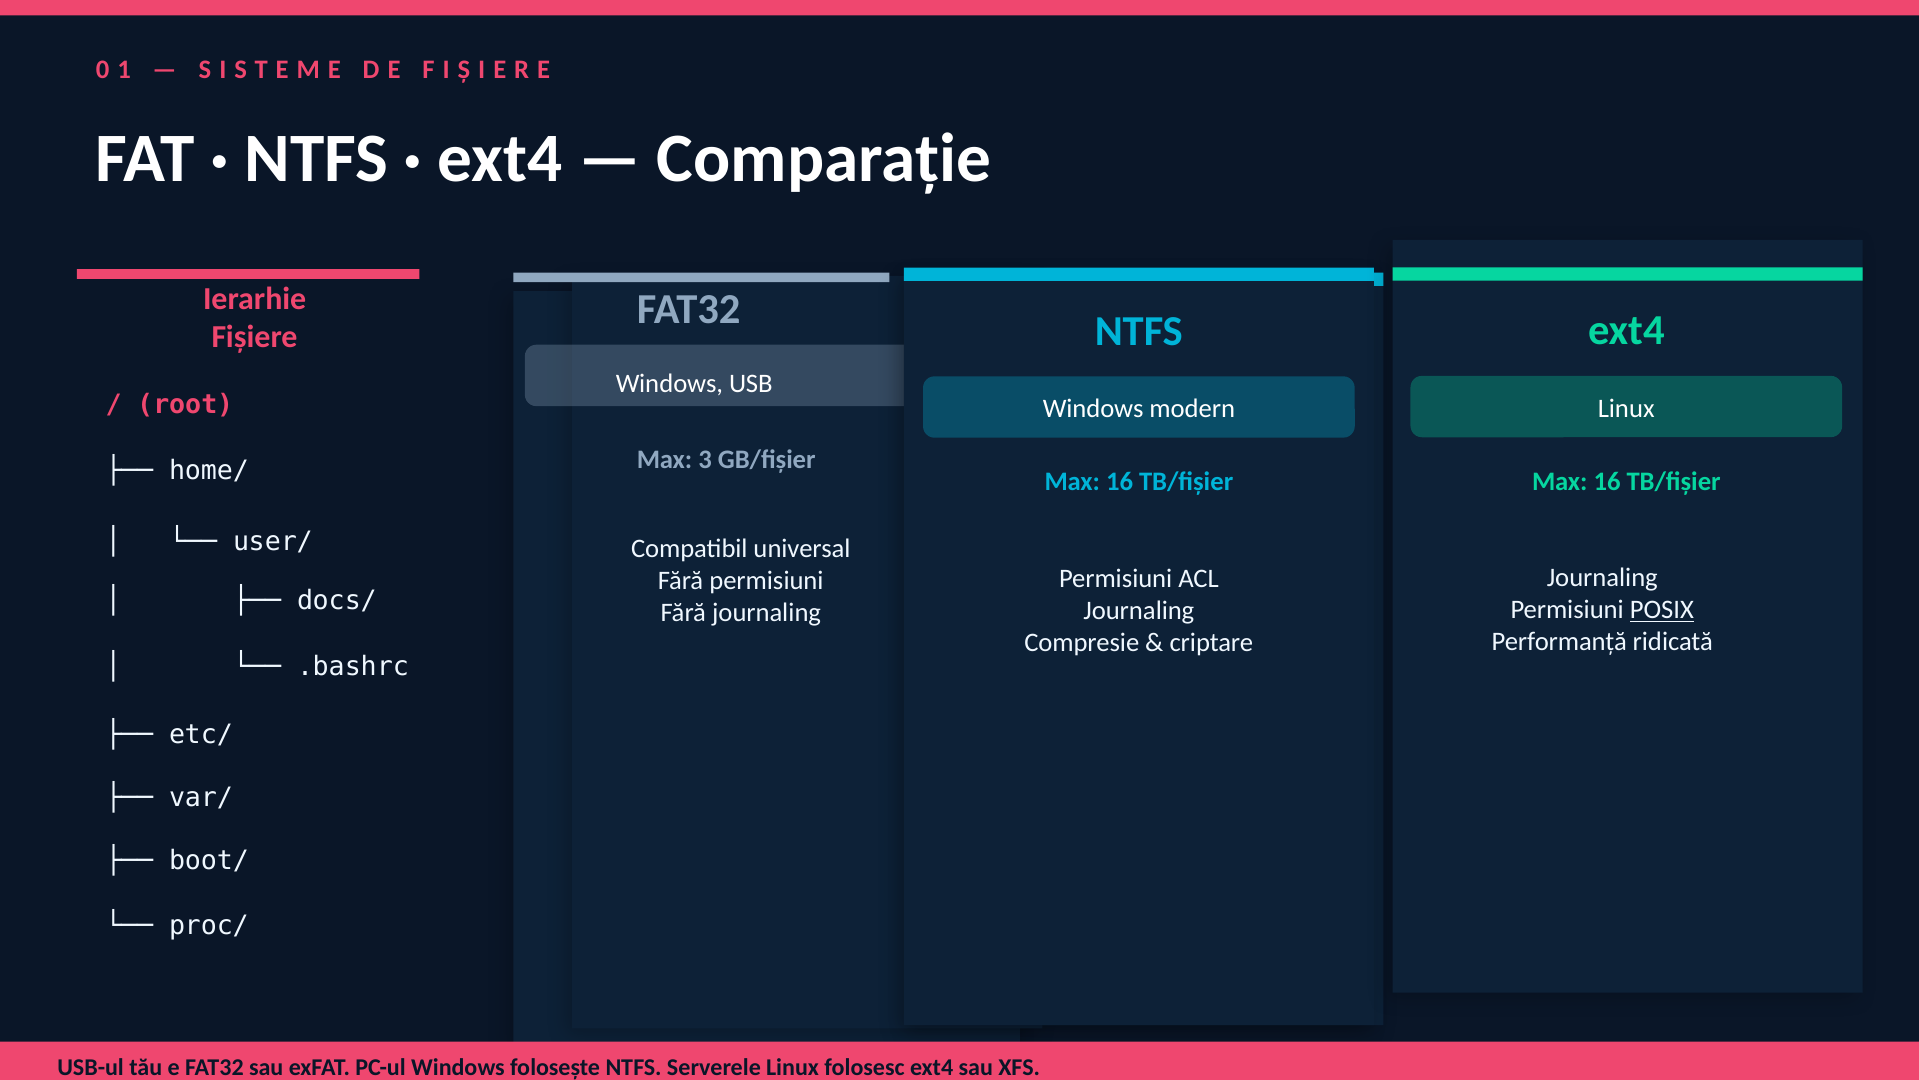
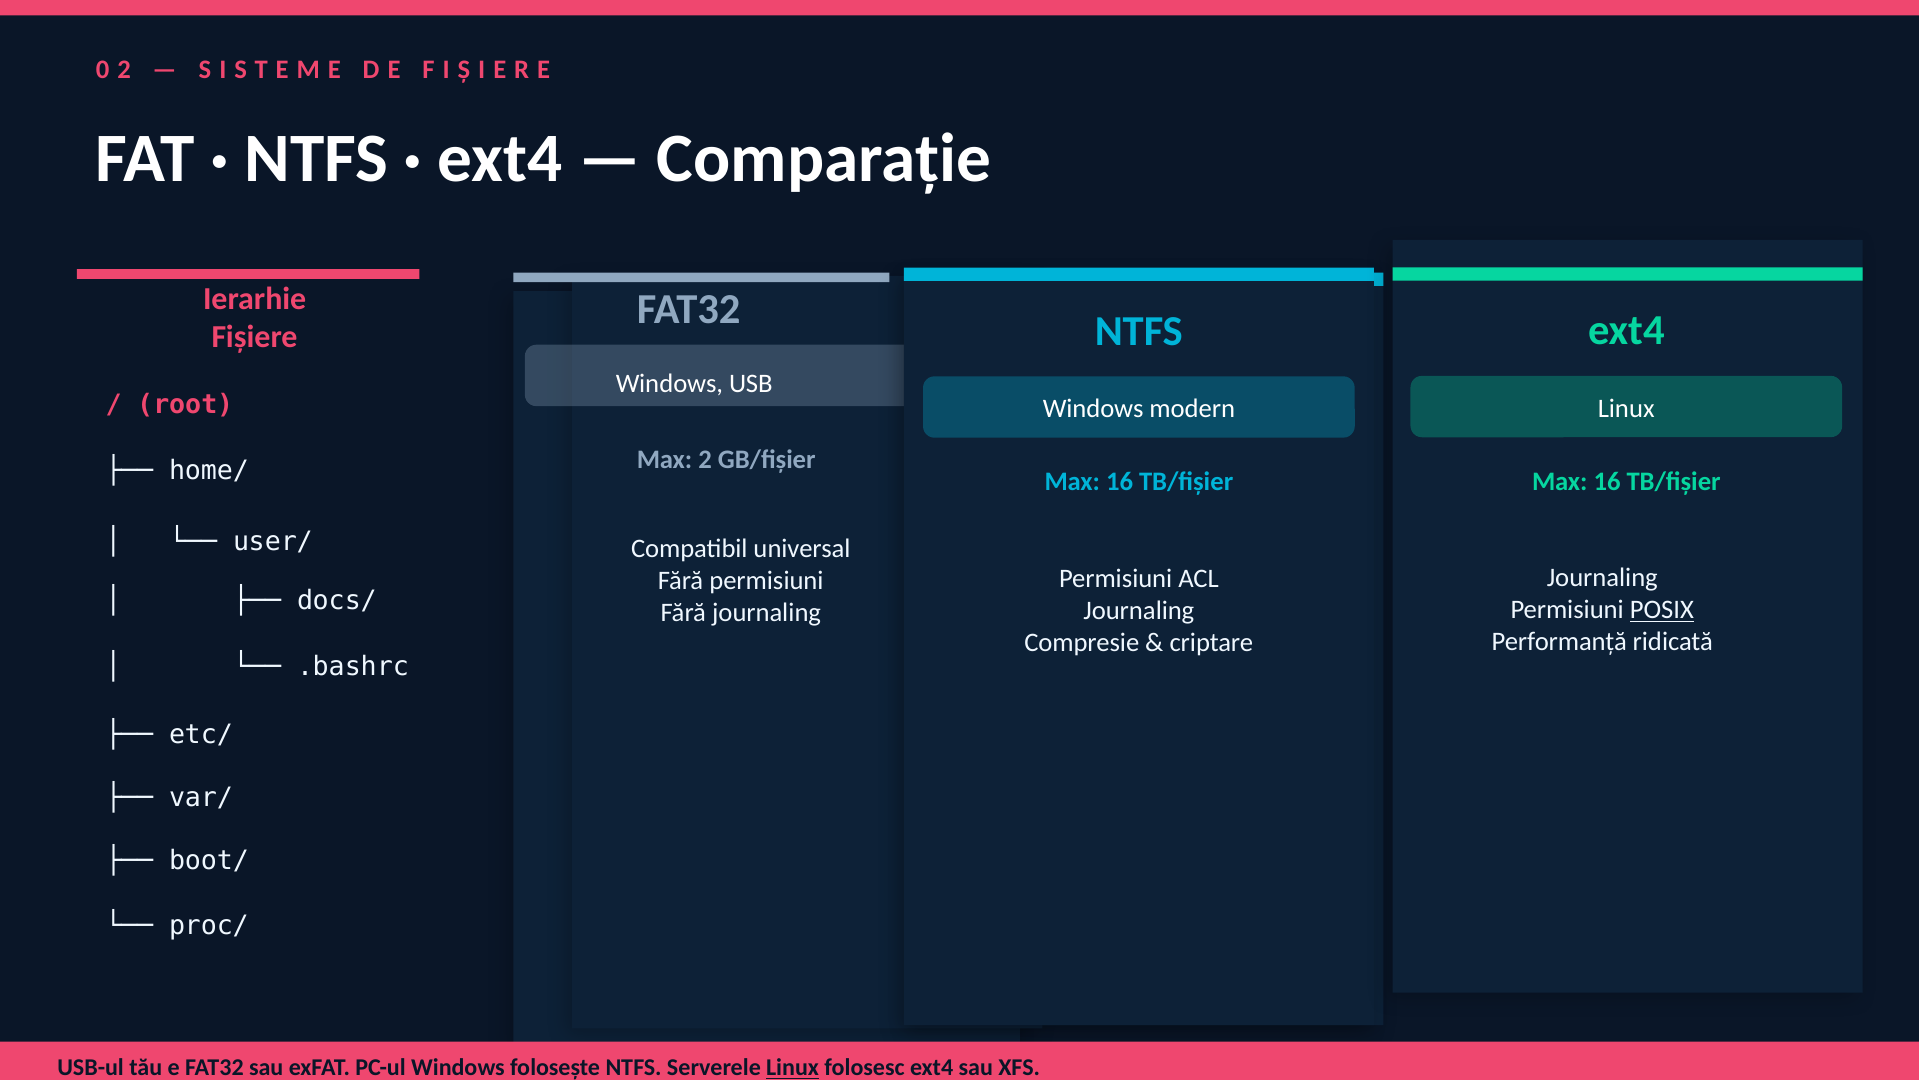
1: 1 -> 2 (124, 70)
Max 3: 3 -> 2 (705, 460)
Linux underline: none -> present (793, 1068)
